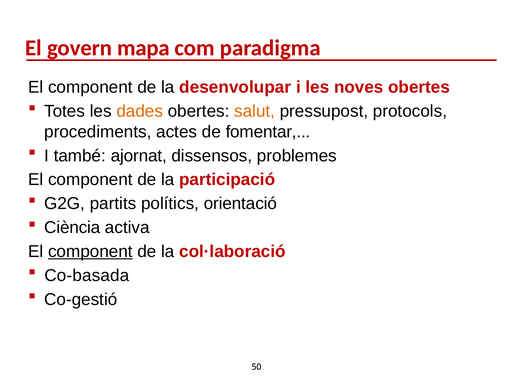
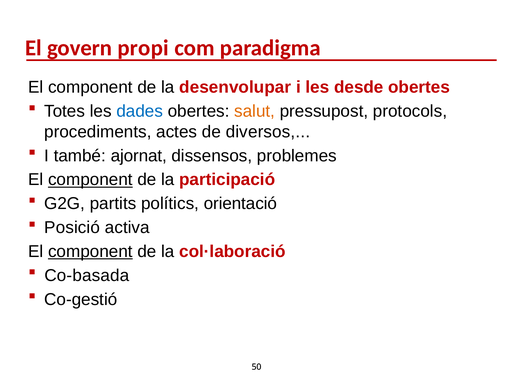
mapa: mapa -> propi (143, 48)
noves: noves -> desde (359, 87)
dades colour: orange -> blue (140, 111)
fomentar: fomentar -> diversos (268, 132)
component underline: none -> present (90, 180)
Ciència: Ciència -> Posició (72, 227)
